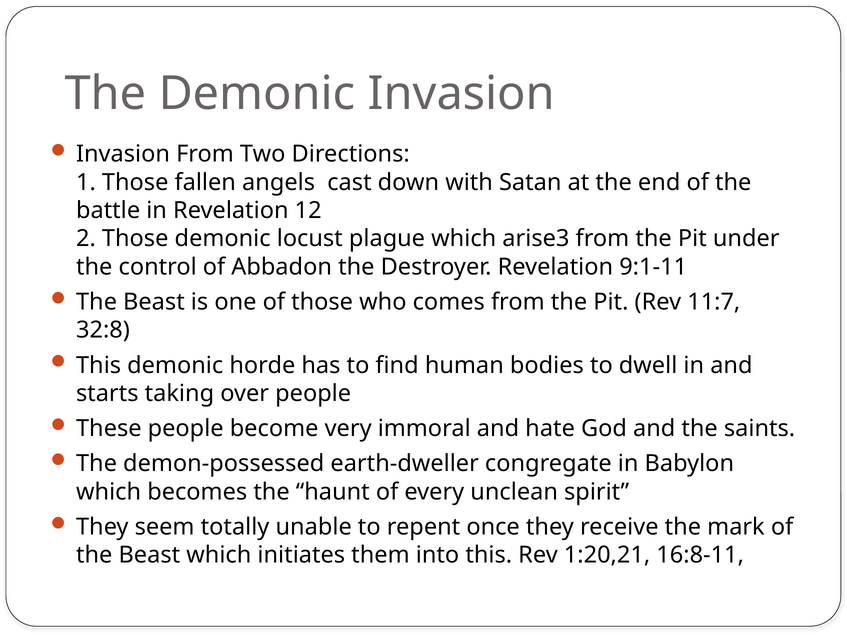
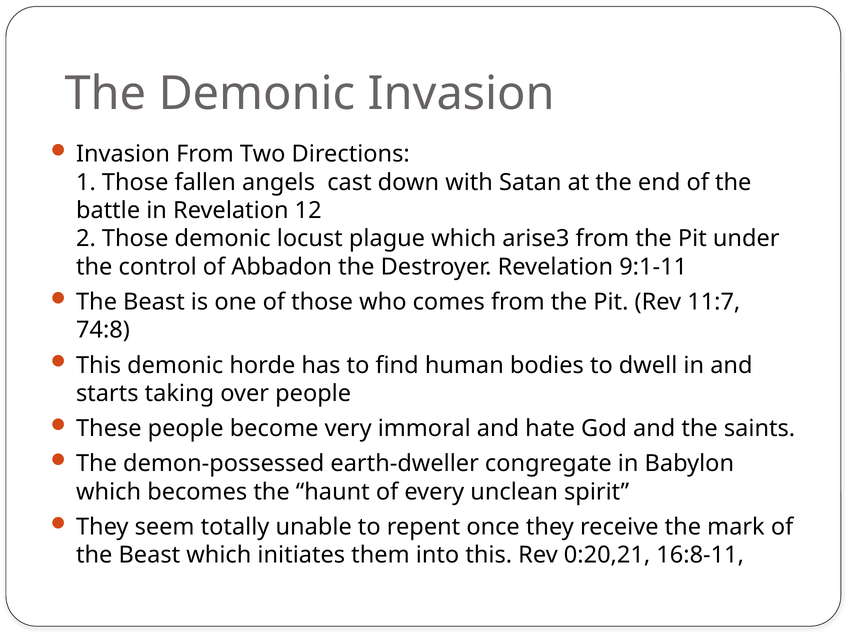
32:8: 32:8 -> 74:8 (103, 330)
1:20,21: 1:20,21 -> 0:20,21 (607, 555)
